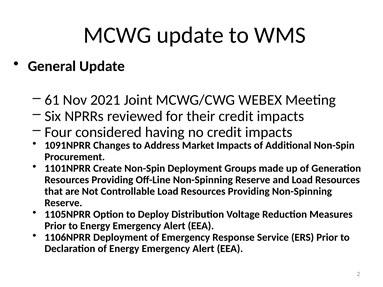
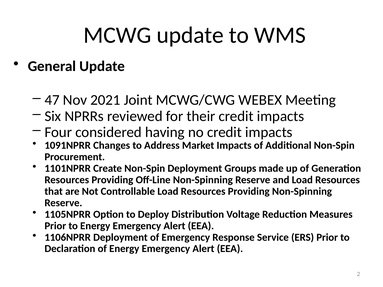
61: 61 -> 47 (52, 100)
